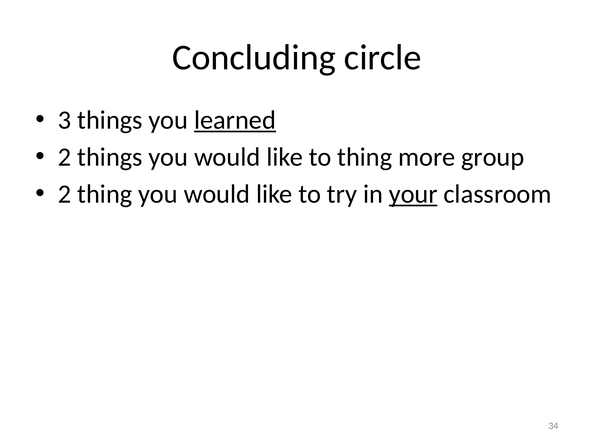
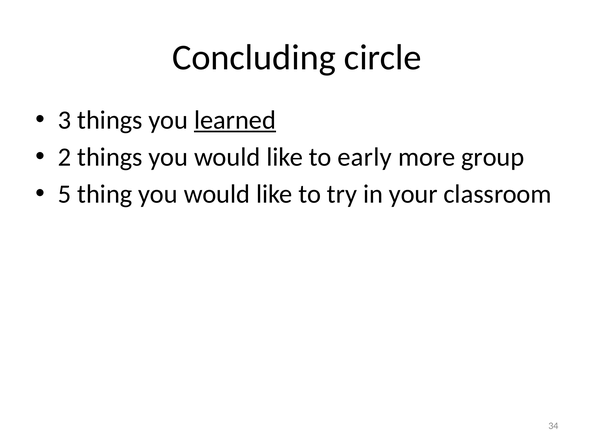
to thing: thing -> early (365, 157)
2: 2 -> 5 (65, 194)
your underline: present -> none (413, 194)
